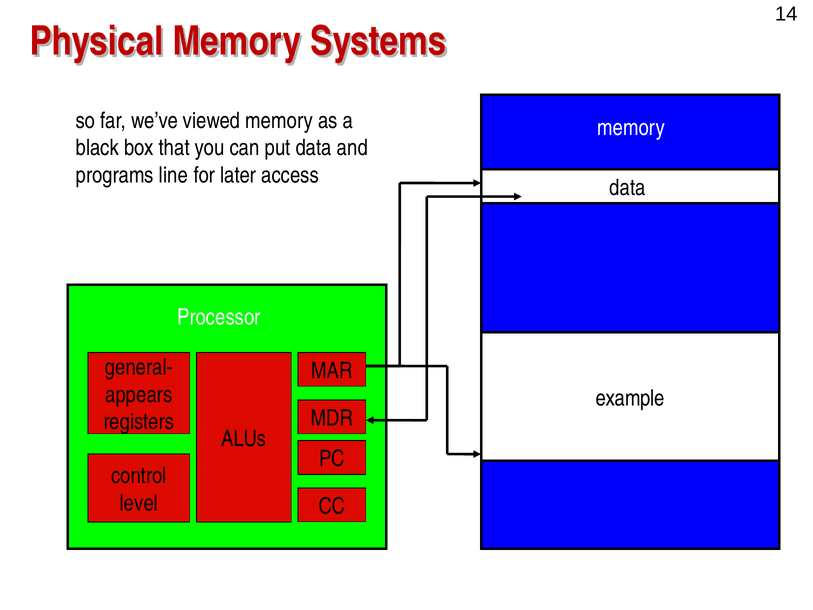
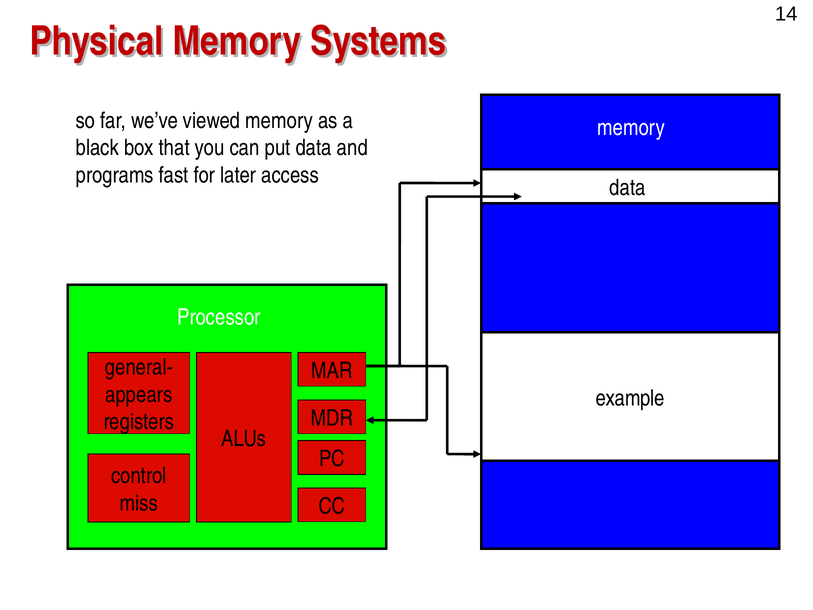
line: line -> fast (174, 175)
level: level -> miss (139, 503)
